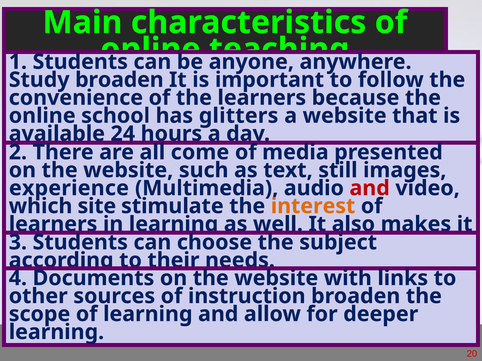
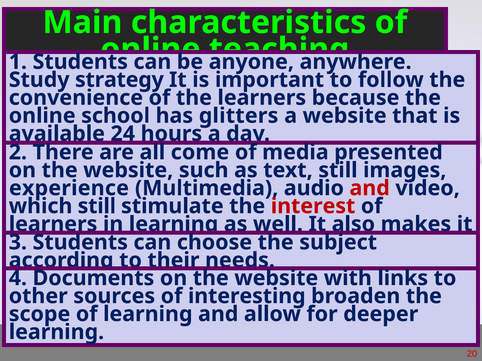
Study broaden: broaden -> strategy (119, 80)
which site: site -> still (97, 206)
interest colour: orange -> red (313, 206)
instruction: instruction -> interesting (247, 296)
